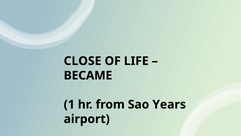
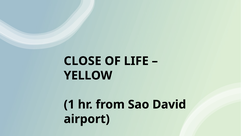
BECAME: BECAME -> YELLOW (88, 75)
Years: Years -> David (169, 104)
